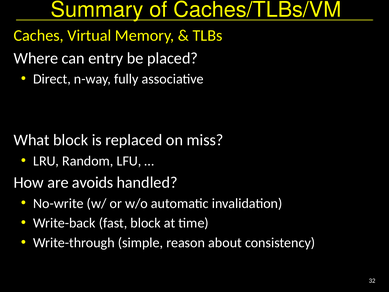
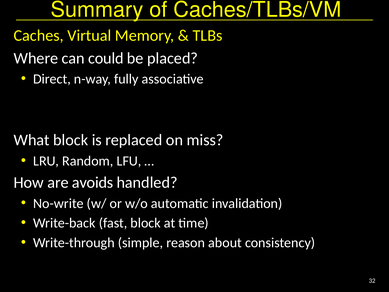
entry: entry -> could (106, 58)
